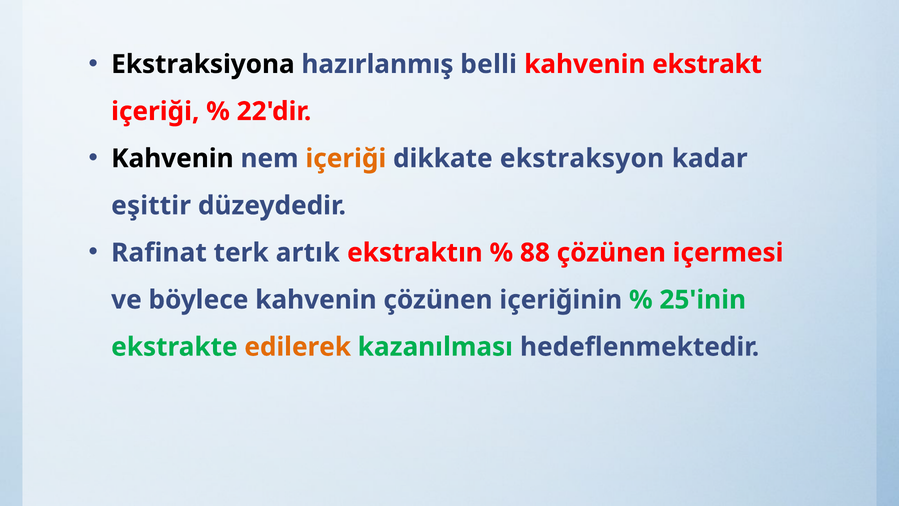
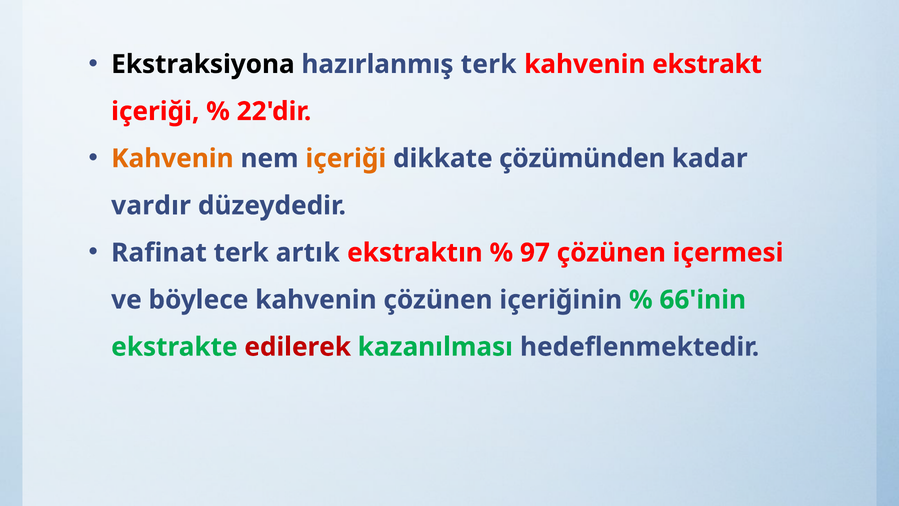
hazırlanmış belli: belli -> terk (489, 64)
Kahvenin colour: black -> orange (172, 158)
ekstraksyon: ekstraksyon -> çözümünden (582, 158)
eşittir: eşittir -> vardır (151, 206)
88: 88 -> 97 (535, 253)
25'inin: 25'inin -> 66'inin (703, 300)
edilerek colour: orange -> red (298, 347)
